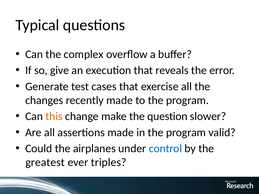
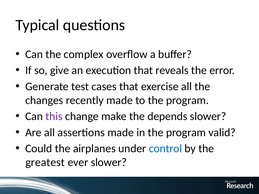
this colour: orange -> purple (54, 117)
question: question -> depends (167, 117)
ever triples: triples -> slower (109, 163)
